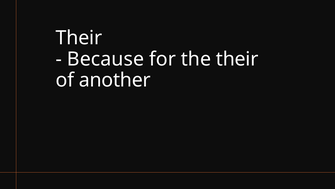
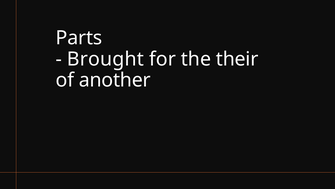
Their: Their -> Parts (79, 38)
Because: Because -> Brought (105, 59)
